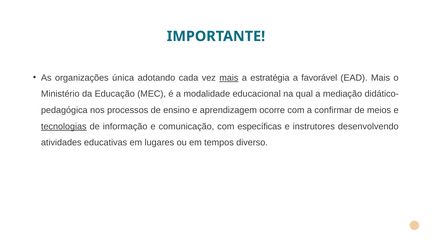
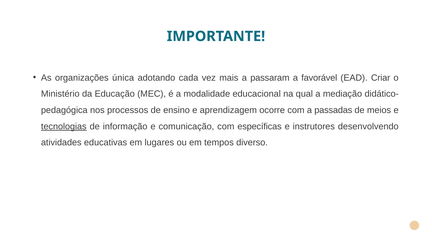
mais underline: present -> none (229, 78)
estratégia: estratégia -> passaram (270, 78)
EAD Mais: Mais -> Criar (381, 78)
confirmar: confirmar -> passadas (333, 110)
